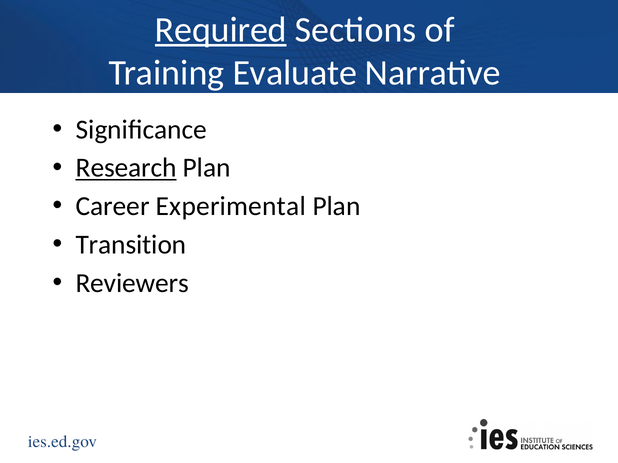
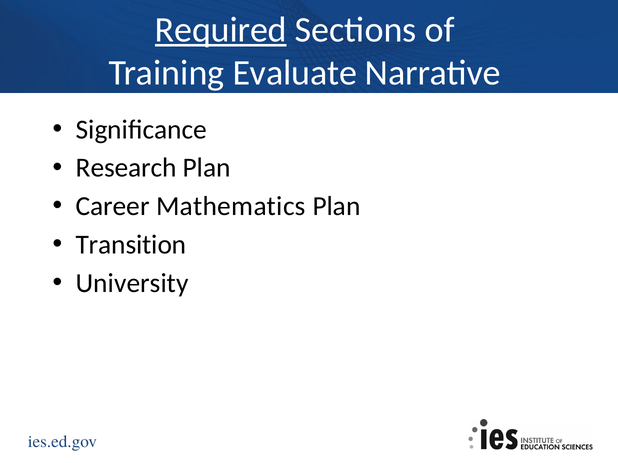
Research underline: present -> none (126, 168)
Experimental: Experimental -> Mathematics (231, 207)
Reviewers: Reviewers -> University (132, 284)
